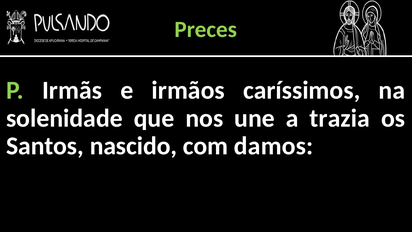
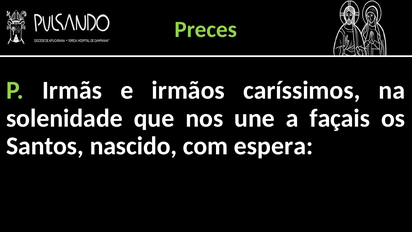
trazia: trazia -> façais (340, 118)
damos: damos -> espera (274, 146)
